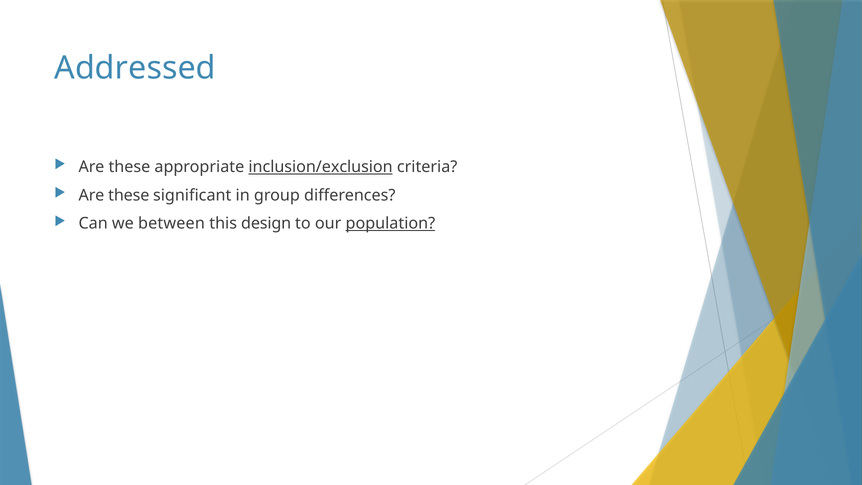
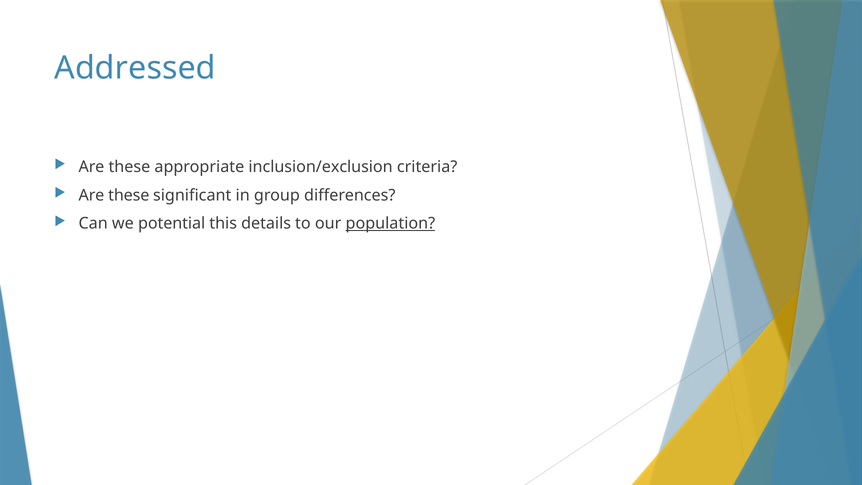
inclusion/exclusion underline: present -> none (321, 167)
between: between -> potential (172, 224)
design: design -> details (266, 224)
